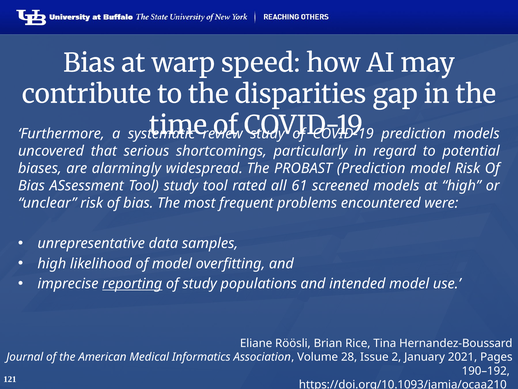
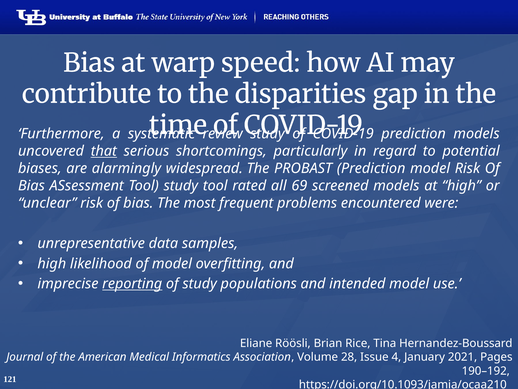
that underline: none -> present (104, 151)
61: 61 -> 69 (299, 186)
2: 2 -> 4 (396, 357)
